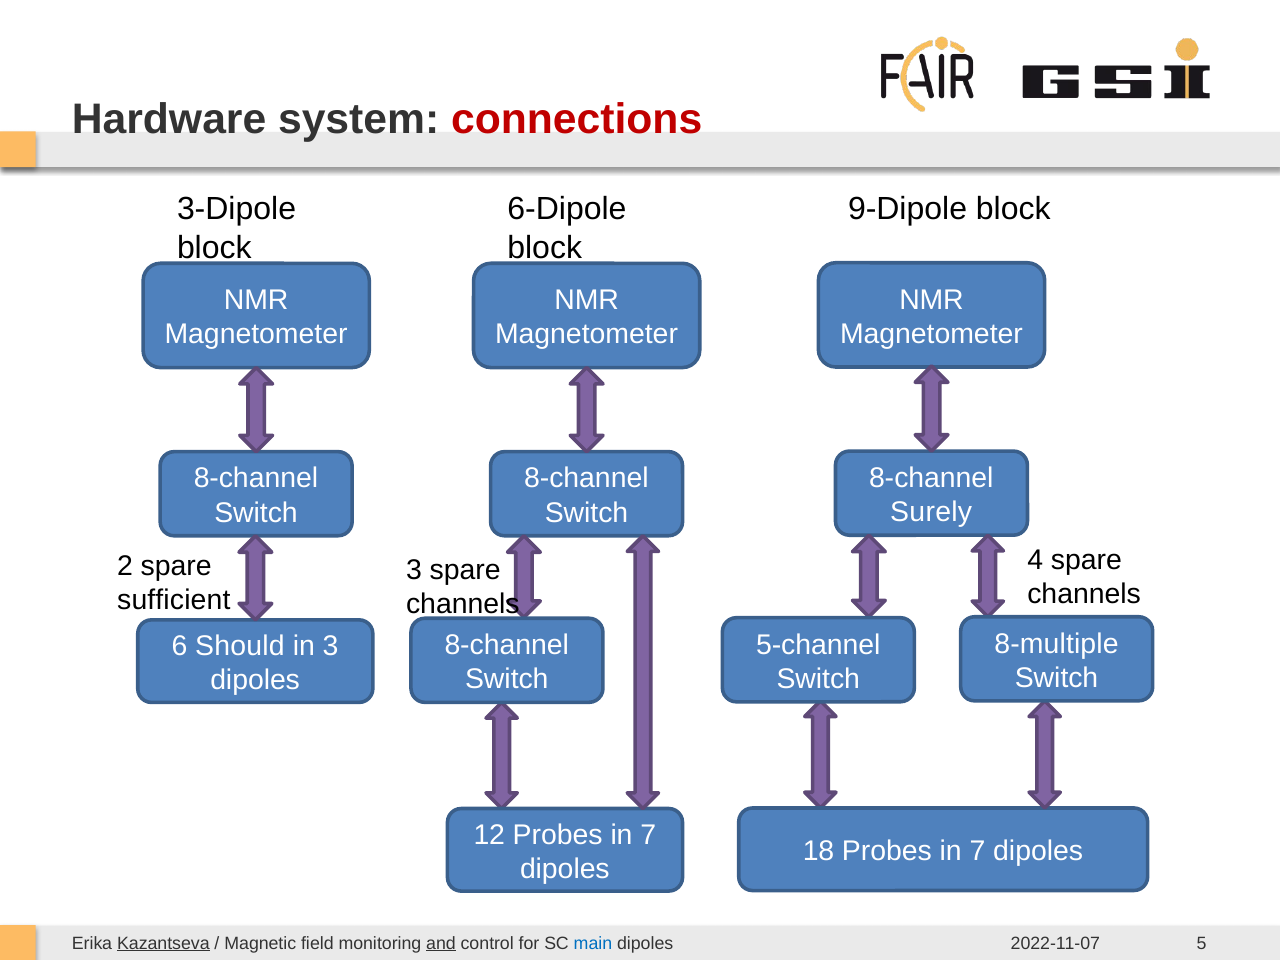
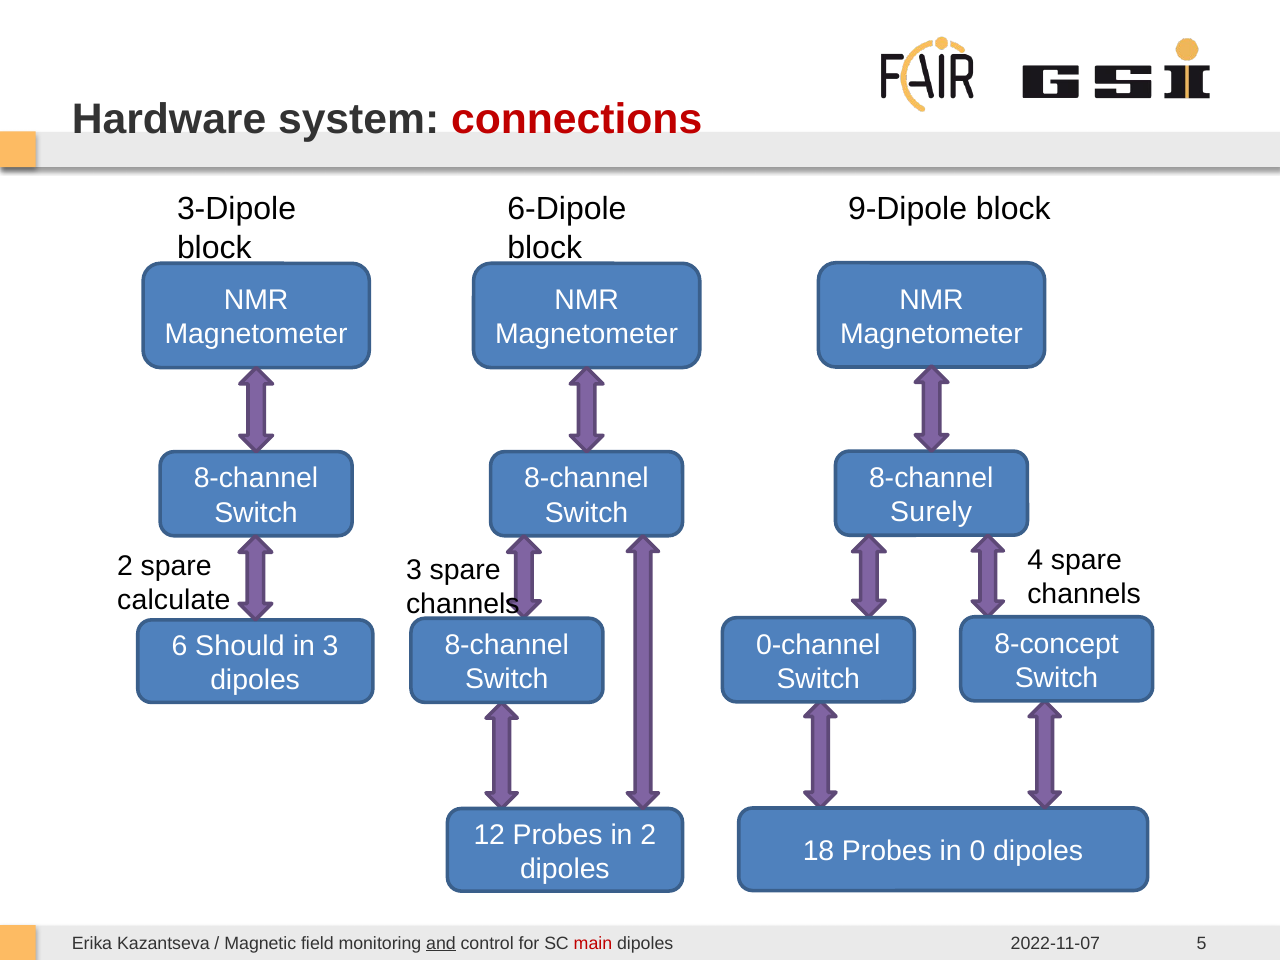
sufficient: sufficient -> calculate (174, 600)
8-multiple: 8-multiple -> 8-concept (1057, 644)
5-channel: 5-channel -> 0-channel (818, 645)
12 Probes in 7: 7 -> 2 (648, 835)
18 Probes in 7: 7 -> 0 (977, 851)
Kazantseva underline: present -> none (163, 943)
main colour: blue -> red (593, 943)
